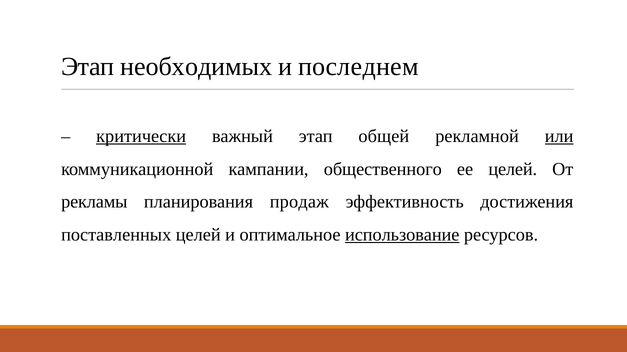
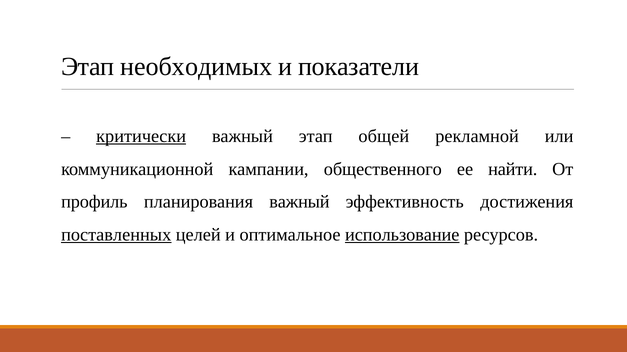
последнем: последнем -> показатели (359, 67)
или underline: present -> none (559, 137)
ее целей: целей -> найти (513, 169)
рекламы: рекламы -> профиль (94, 202)
планирования продаж: продаж -> важный (299, 202)
поставленных underline: none -> present (116, 235)
